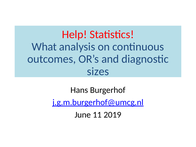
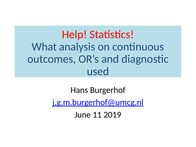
sizes: sizes -> used (98, 71)
